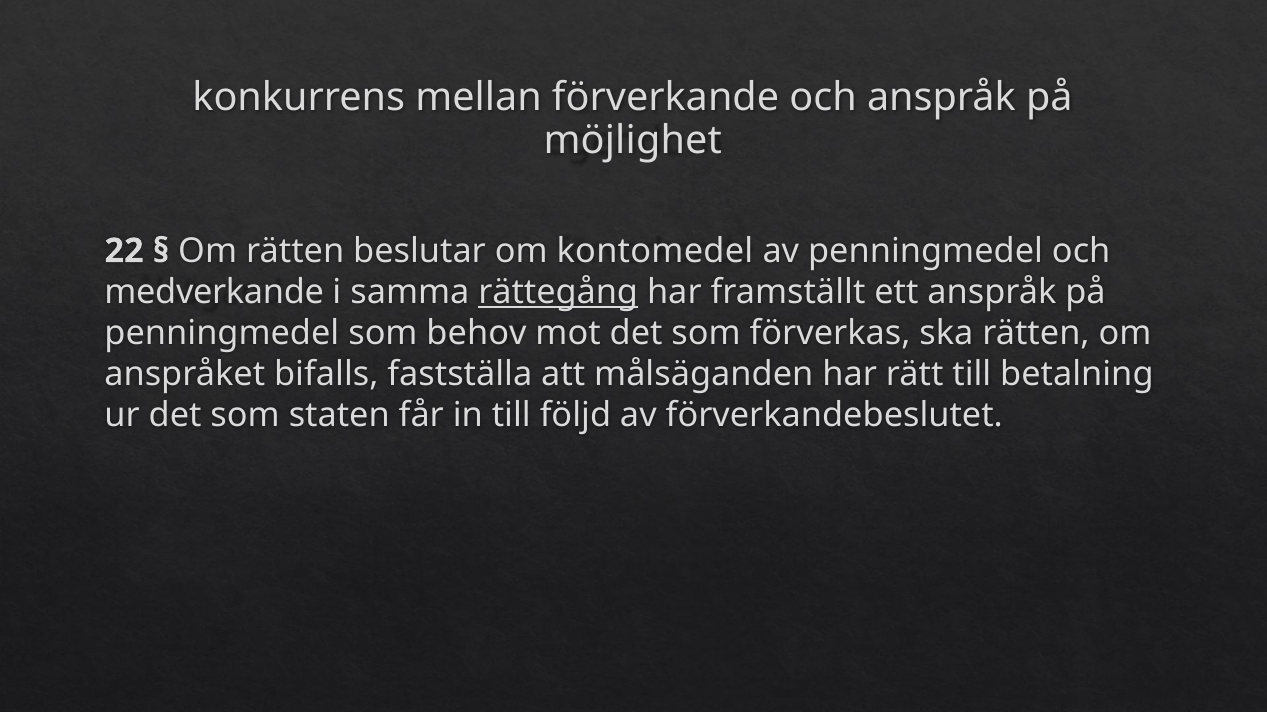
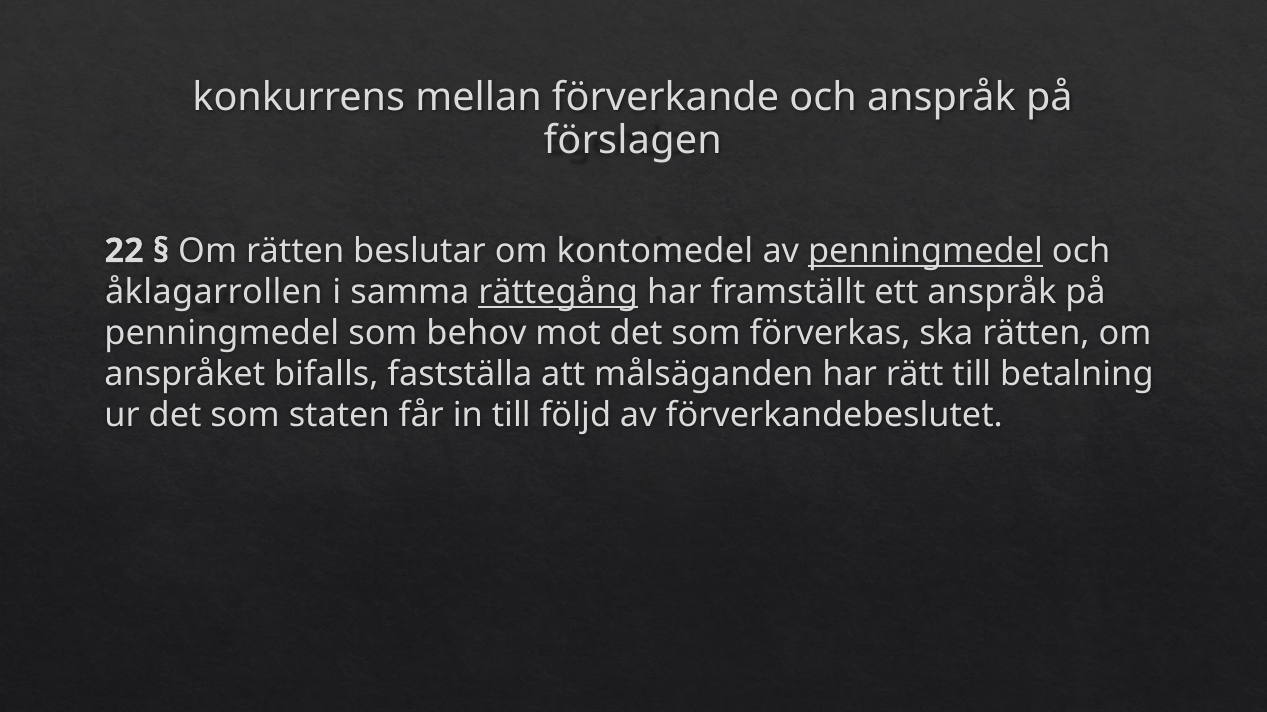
möjlighet: möjlighet -> förslagen (633, 140)
penningmedel underline: none -> present (926, 251)
medverkande: medverkande -> åklagarrollen (214, 292)
